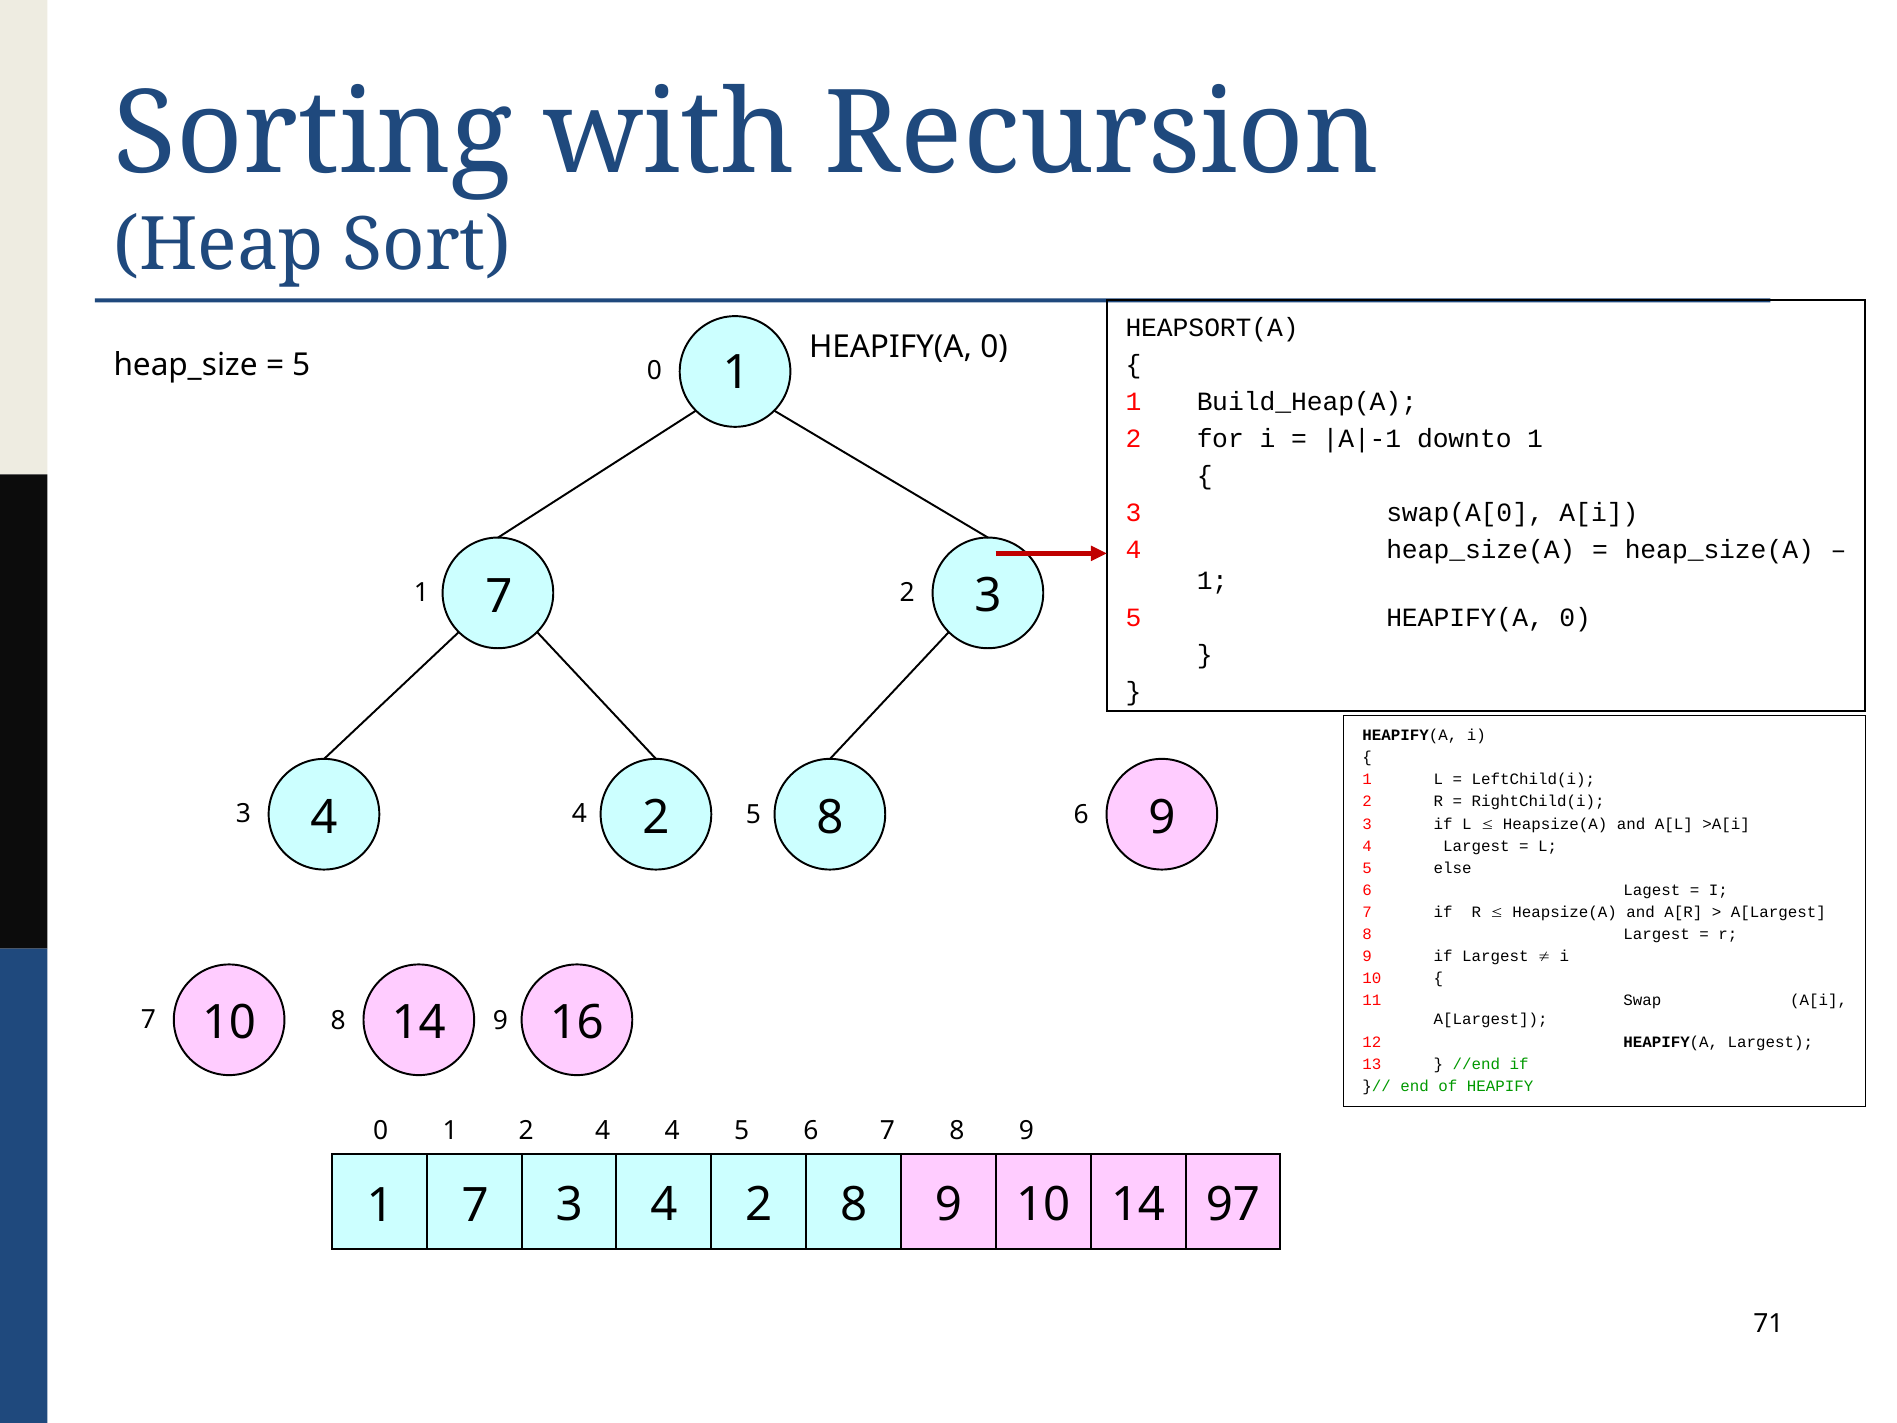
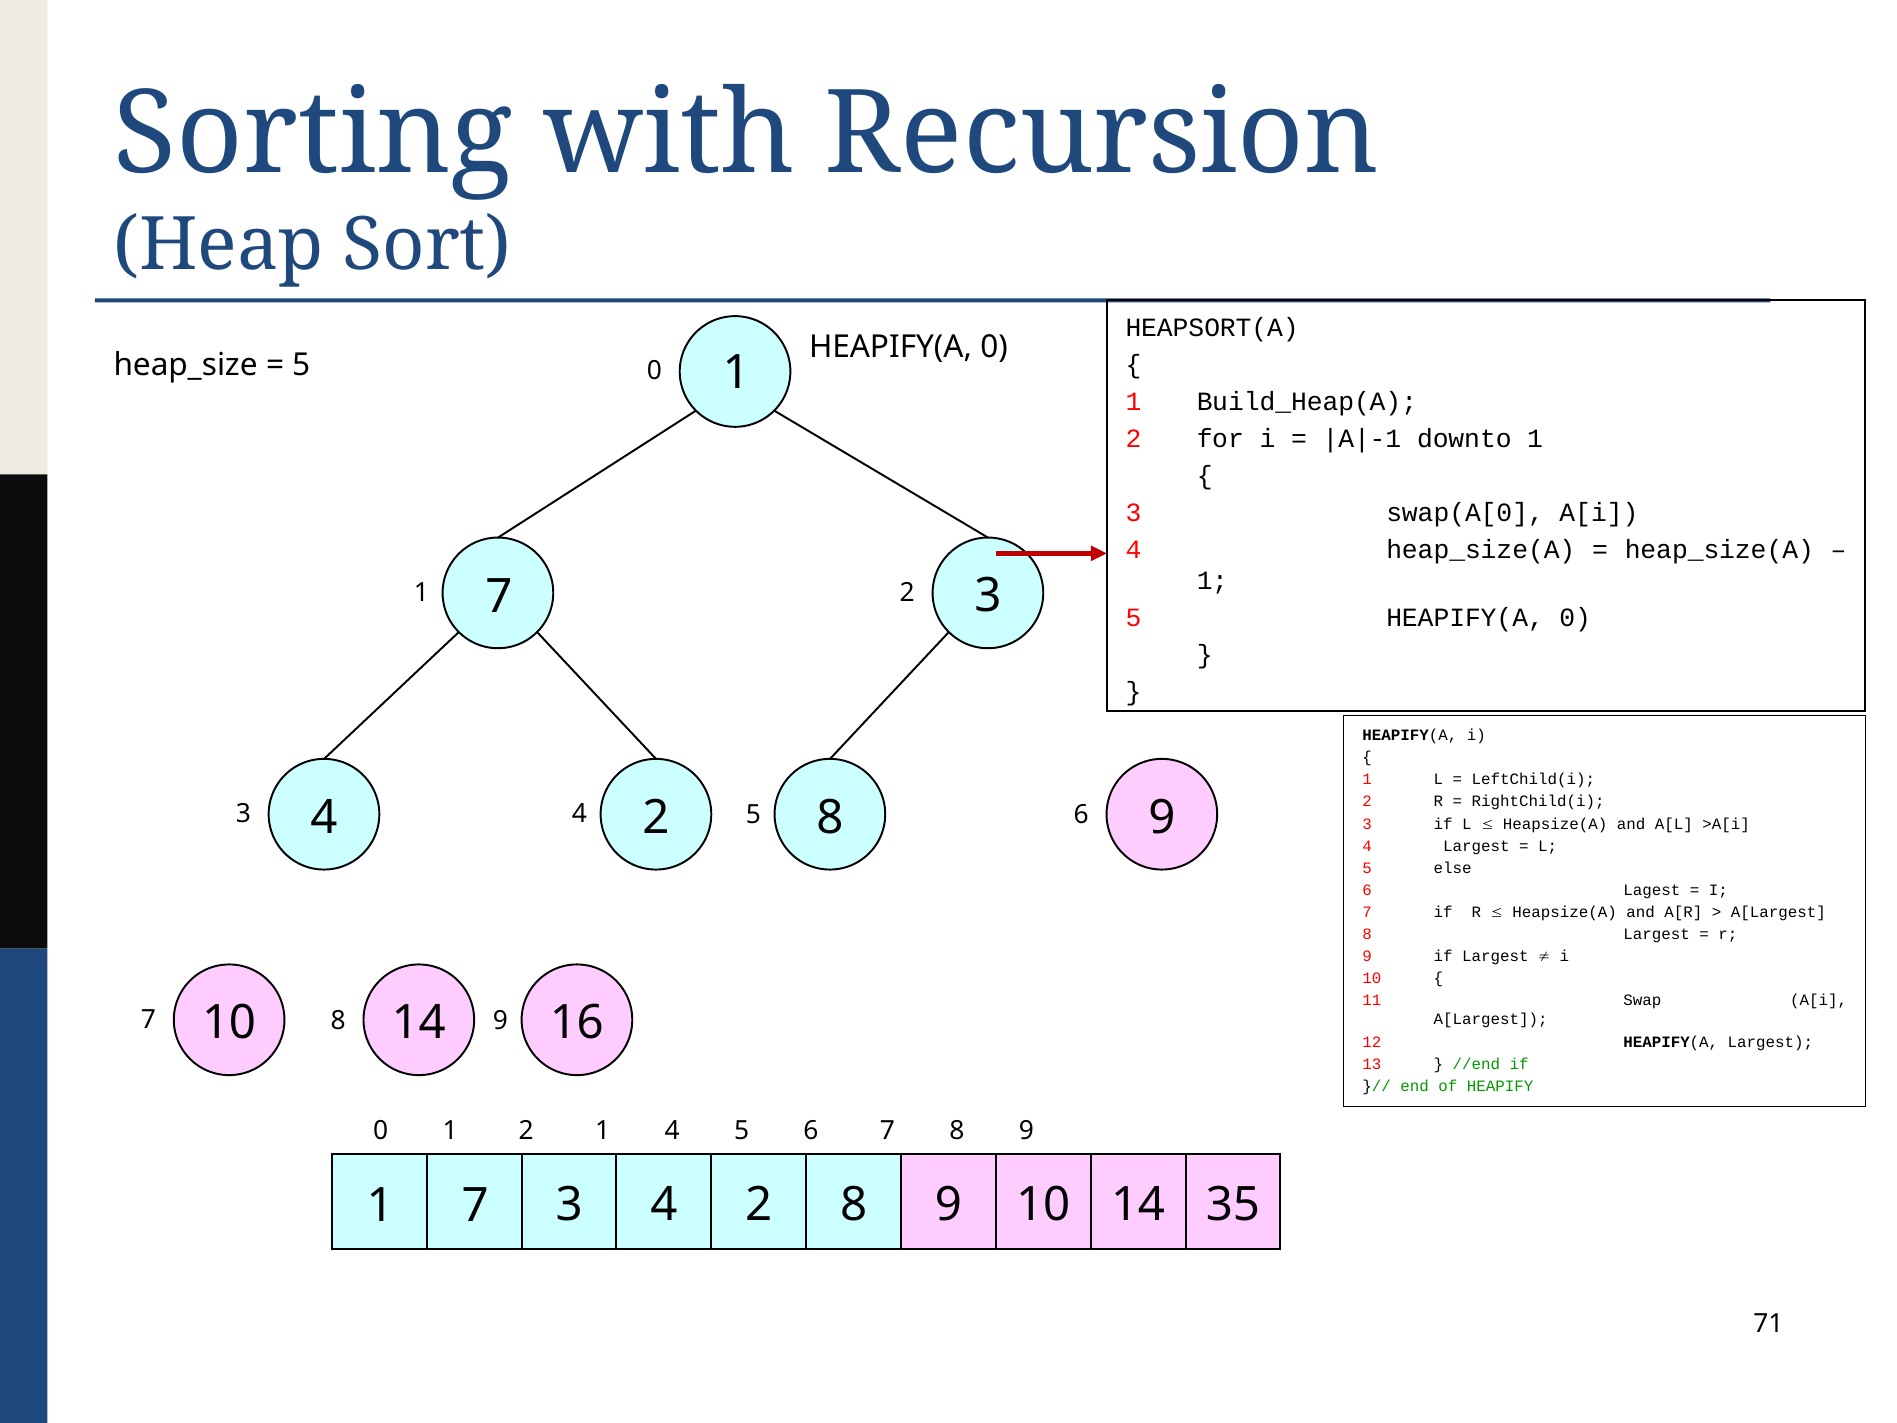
2 4: 4 -> 1 (603, 1130)
97: 97 -> 35 (1233, 1205)
